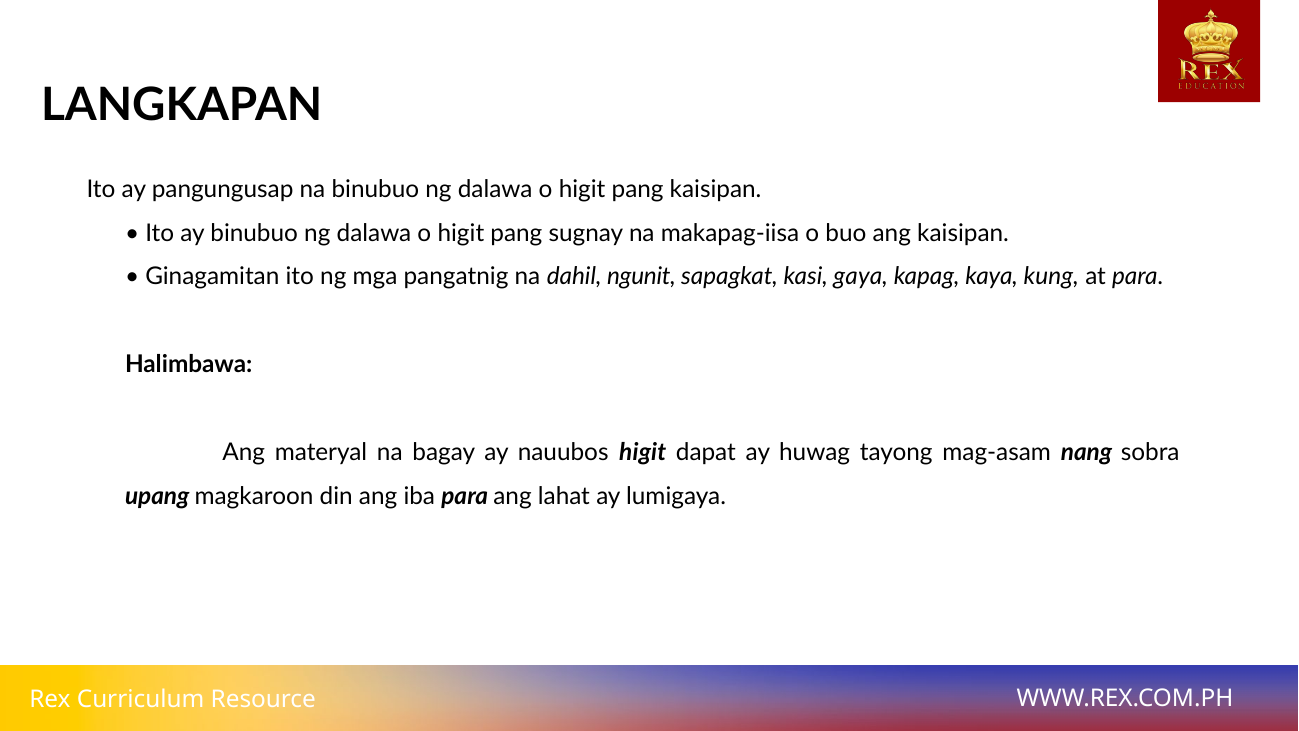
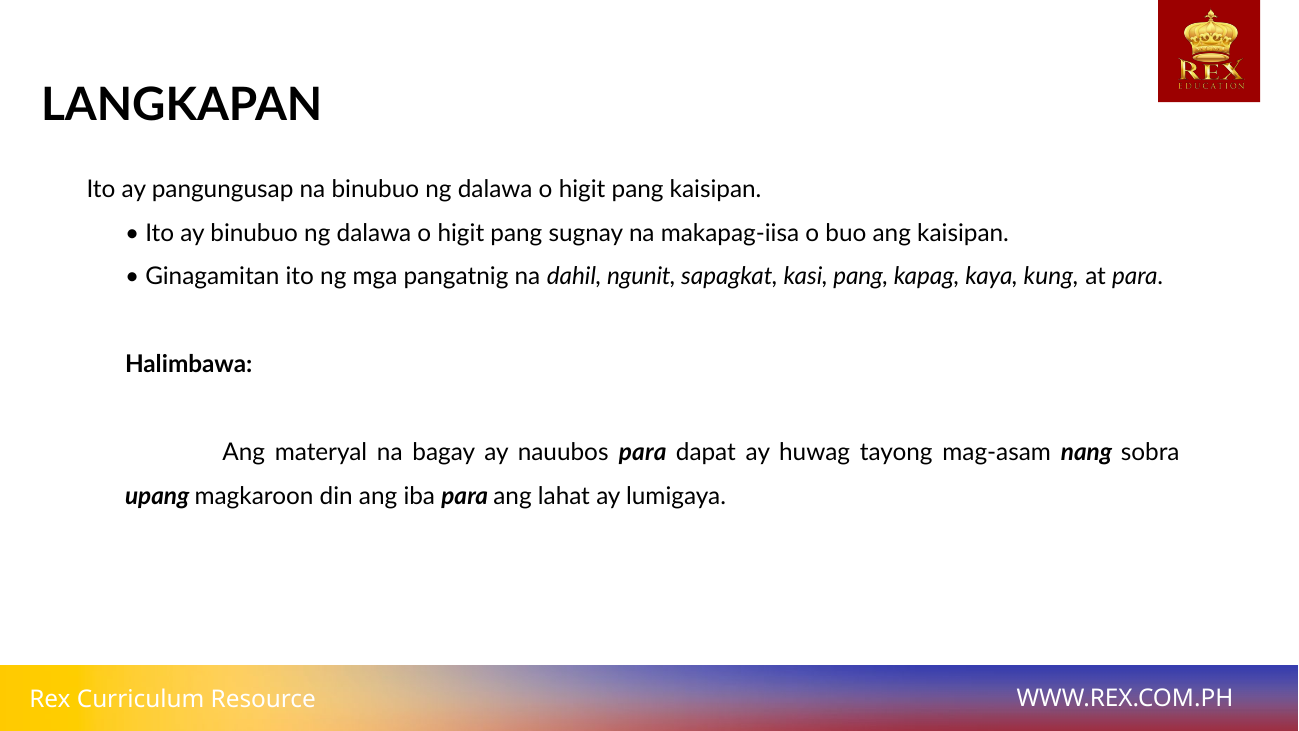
kasi gaya: gaya -> pang (861, 277)
nauubos higit: higit -> para (643, 452)
